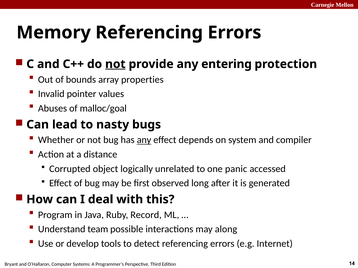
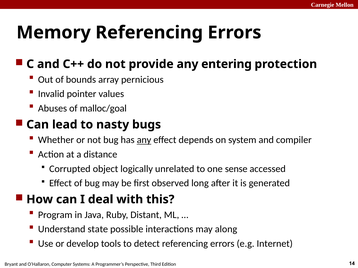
not underline: present -> none (115, 64)
properties: properties -> pernicious (142, 80)
panic: panic -> sense (236, 169)
Record: Record -> Distant (146, 215)
team: team -> state (98, 230)
